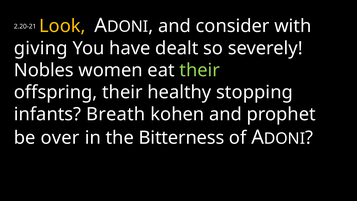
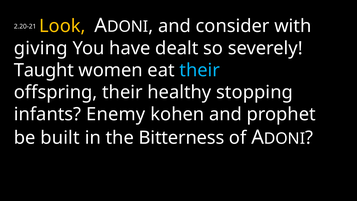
Nobles: Nobles -> Taught (44, 70)
their colour: light green -> light blue (200, 70)
Breath: Breath -> Enemy (116, 114)
over: over -> built (60, 138)
